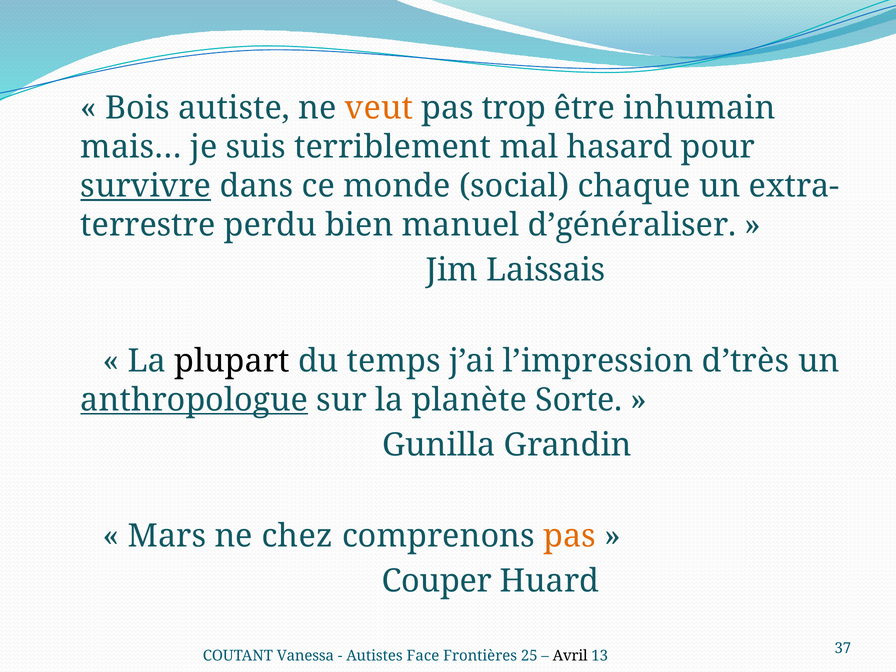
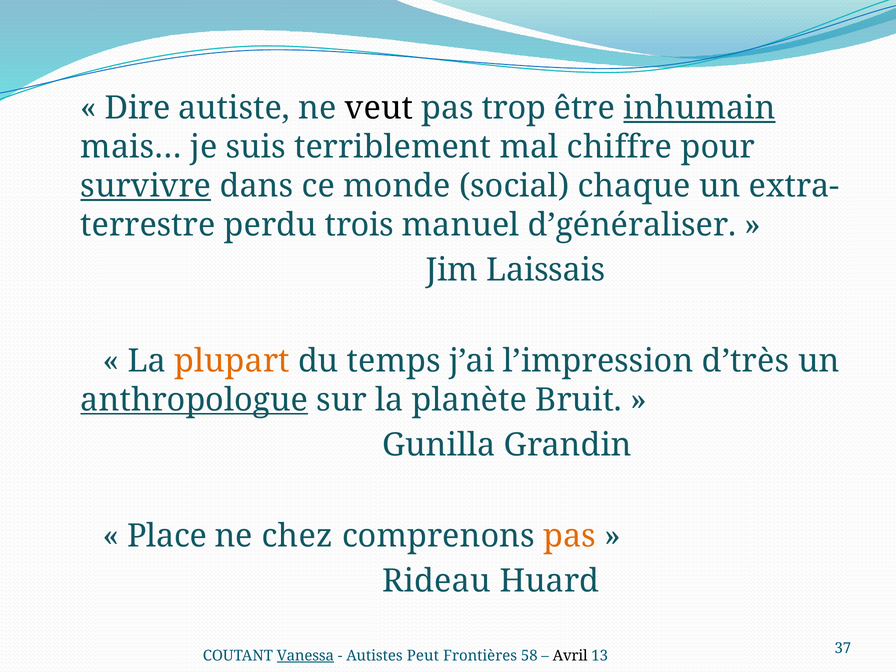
Bois: Bois -> Dire (138, 108)
veut colour: orange -> black (379, 108)
inhumain underline: none -> present (700, 108)
hasard: hasard -> chiffre (619, 147)
bien: bien -> trois (359, 225)
plupart colour: black -> orange (232, 361)
Sorte: Sorte -> Bruit (579, 400)
Mars: Mars -> Place (167, 536)
Couper: Couper -> Rideau (437, 581)
Vanessa underline: none -> present (305, 656)
Face: Face -> Peut (423, 656)
25: 25 -> 58 (529, 656)
